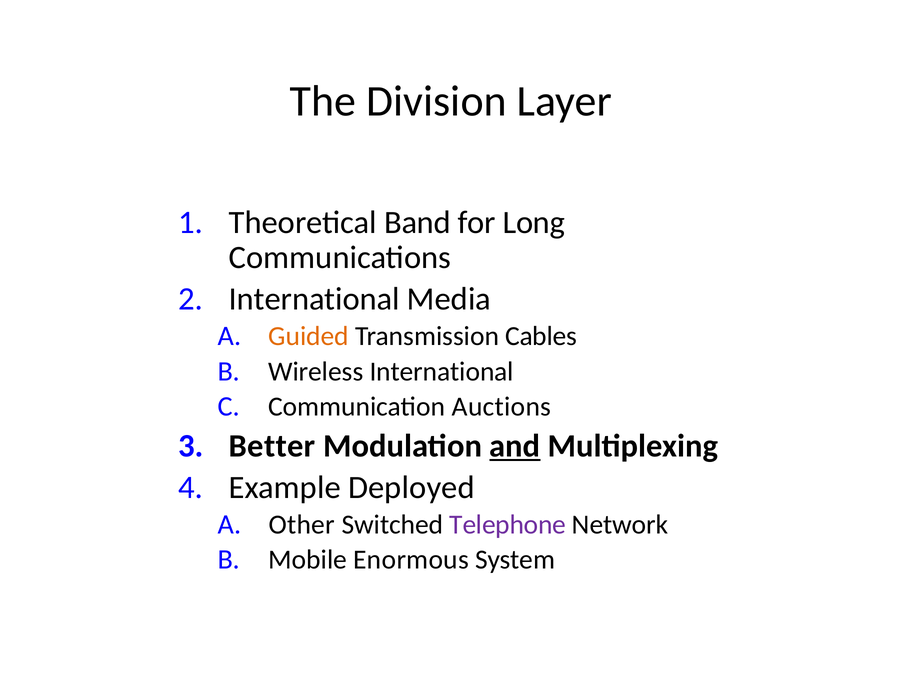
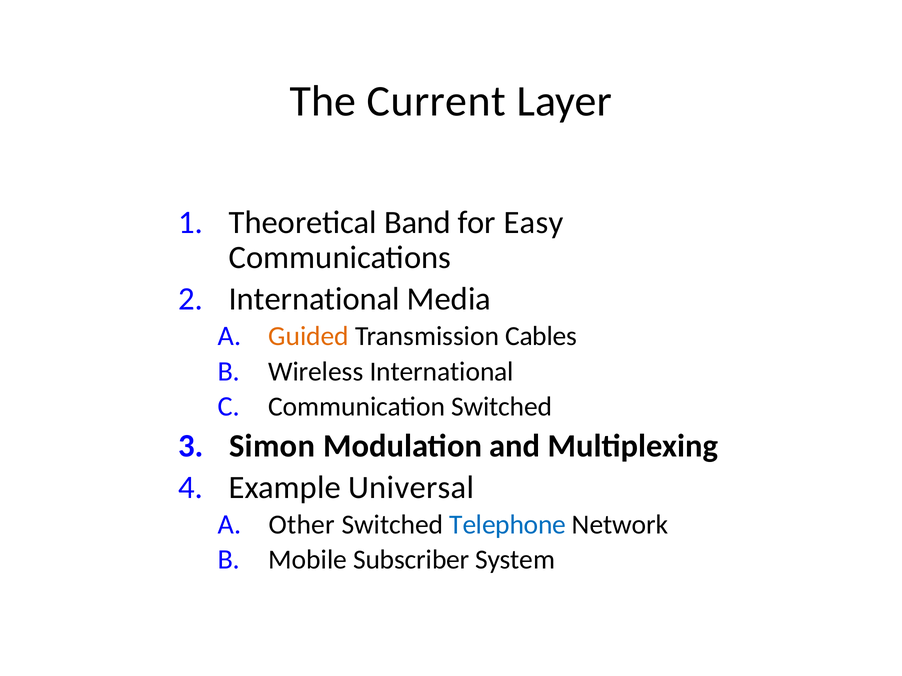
Division: Division -> Current (436, 102)
Long: Long -> Easy (534, 223)
Communication Auctions: Auctions -> Switched (502, 407)
Better: Better -> Simon (272, 446)
and underline: present -> none (515, 446)
Deployed: Deployed -> Universal (411, 488)
Telephone colour: purple -> blue (508, 525)
Enormous: Enormous -> Subscriber (411, 560)
